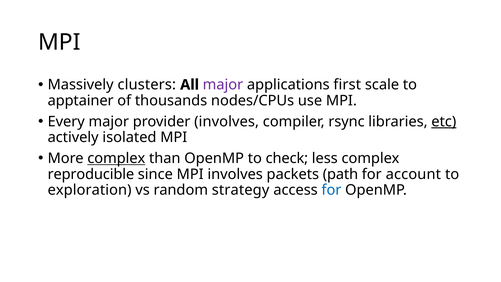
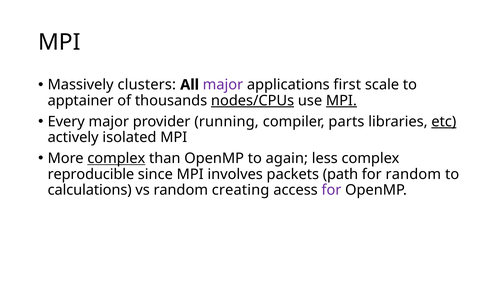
nodes/CPUs underline: none -> present (253, 100)
MPI underline: none -> present (341, 100)
provider involves: involves -> running (227, 121)
rsync: rsync -> parts (346, 121)
check: check -> again (287, 158)
for account: account -> random (413, 174)
exploration: exploration -> calculations (90, 190)
strategy: strategy -> creating (241, 190)
for colour: blue -> purple (331, 190)
